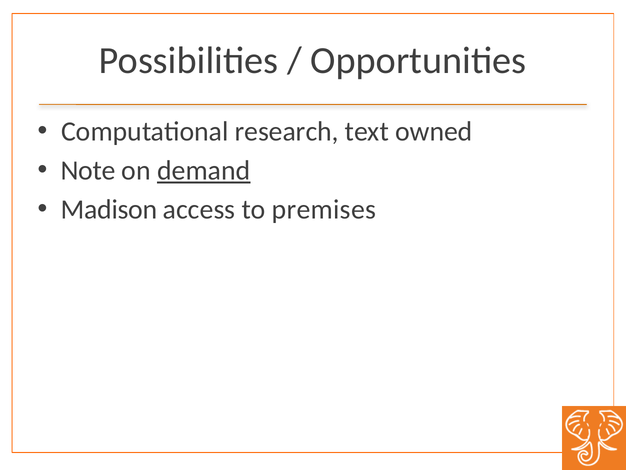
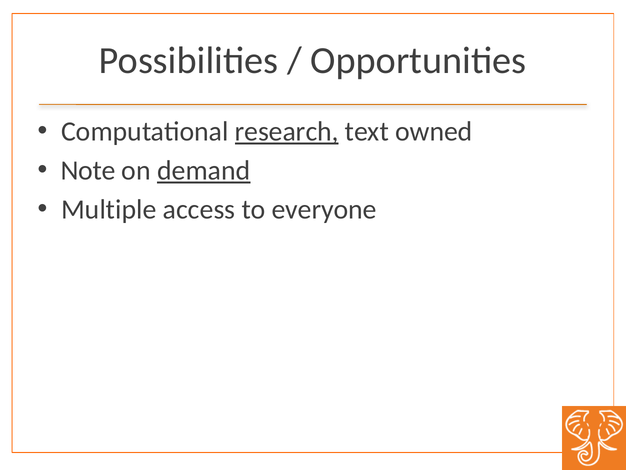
research underline: none -> present (287, 131)
Madison: Madison -> Multiple (109, 209)
premises: premises -> everyone (324, 209)
